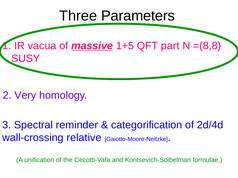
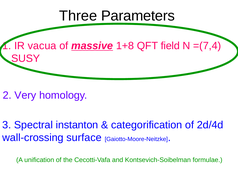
1+5: 1+5 -> 1+8 (125, 46)
part: part -> field (170, 46)
=(8,8: =(8,8 -> =(7,4 (207, 46)
reminder: reminder -> instanton (77, 125)
relative: relative -> surface (84, 138)
